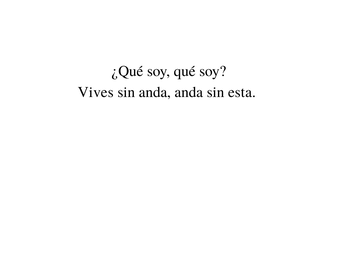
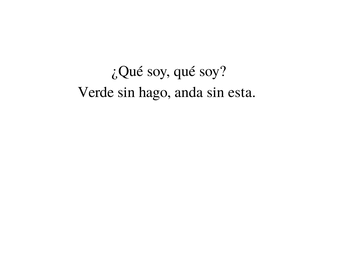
Vives: Vives -> Verde (96, 92)
sin anda: anda -> hago (155, 92)
